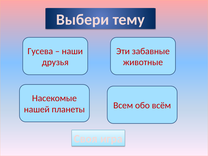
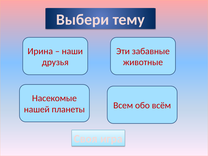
Гусева: Гусева -> Ирина (40, 51)
